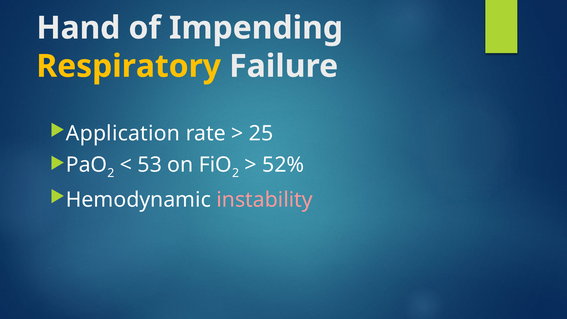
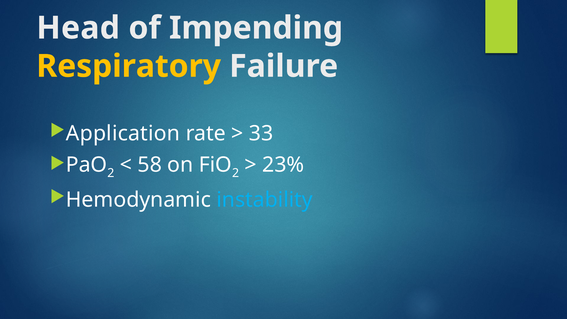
Hand: Hand -> Head (78, 28)
25: 25 -> 33 (261, 133)
53: 53 -> 58 (150, 165)
52%: 52% -> 23% (283, 165)
instability colour: pink -> light blue (265, 200)
